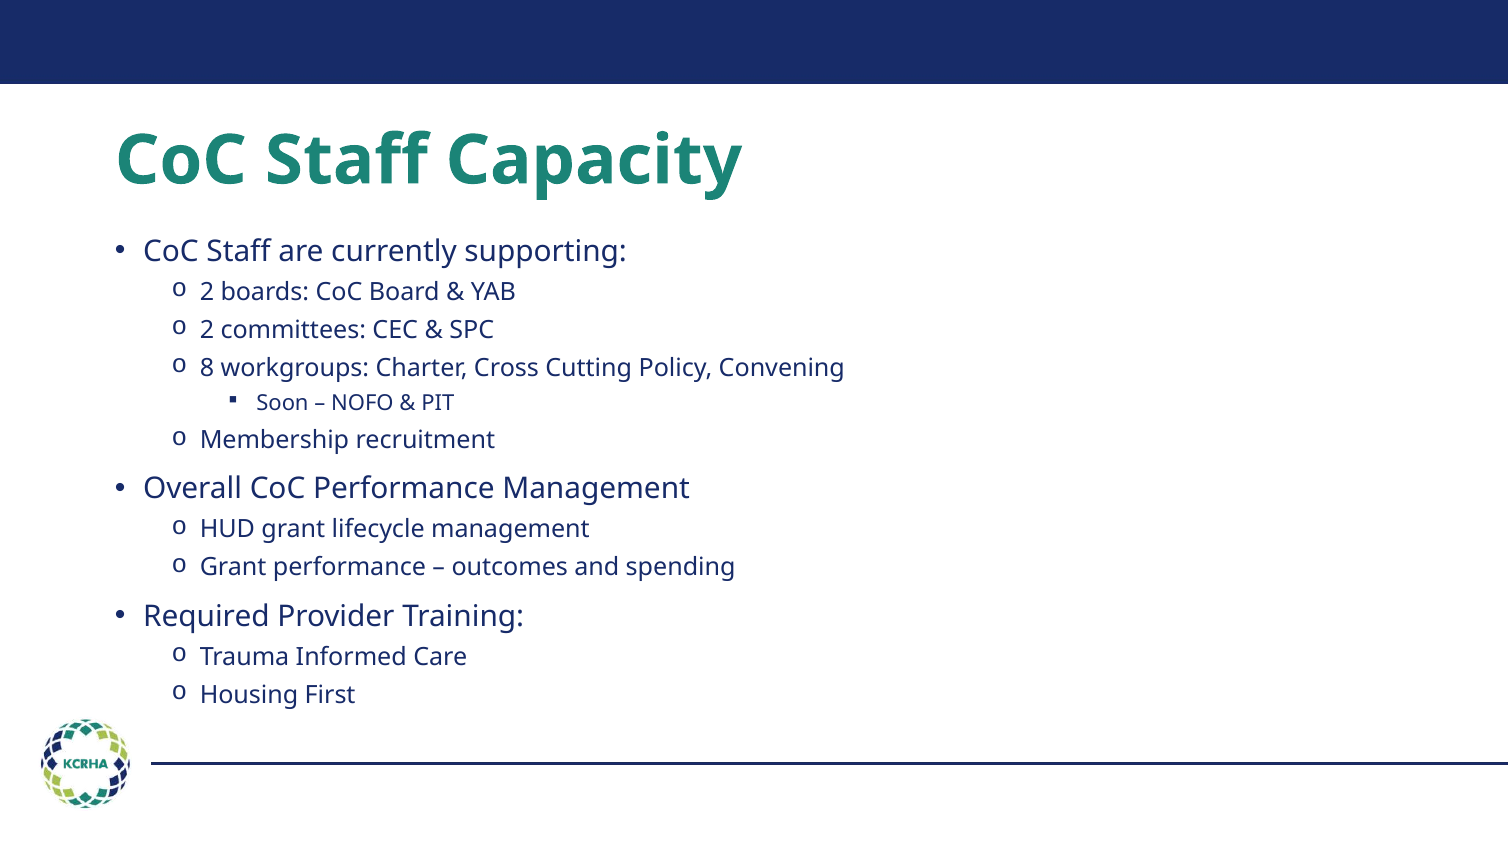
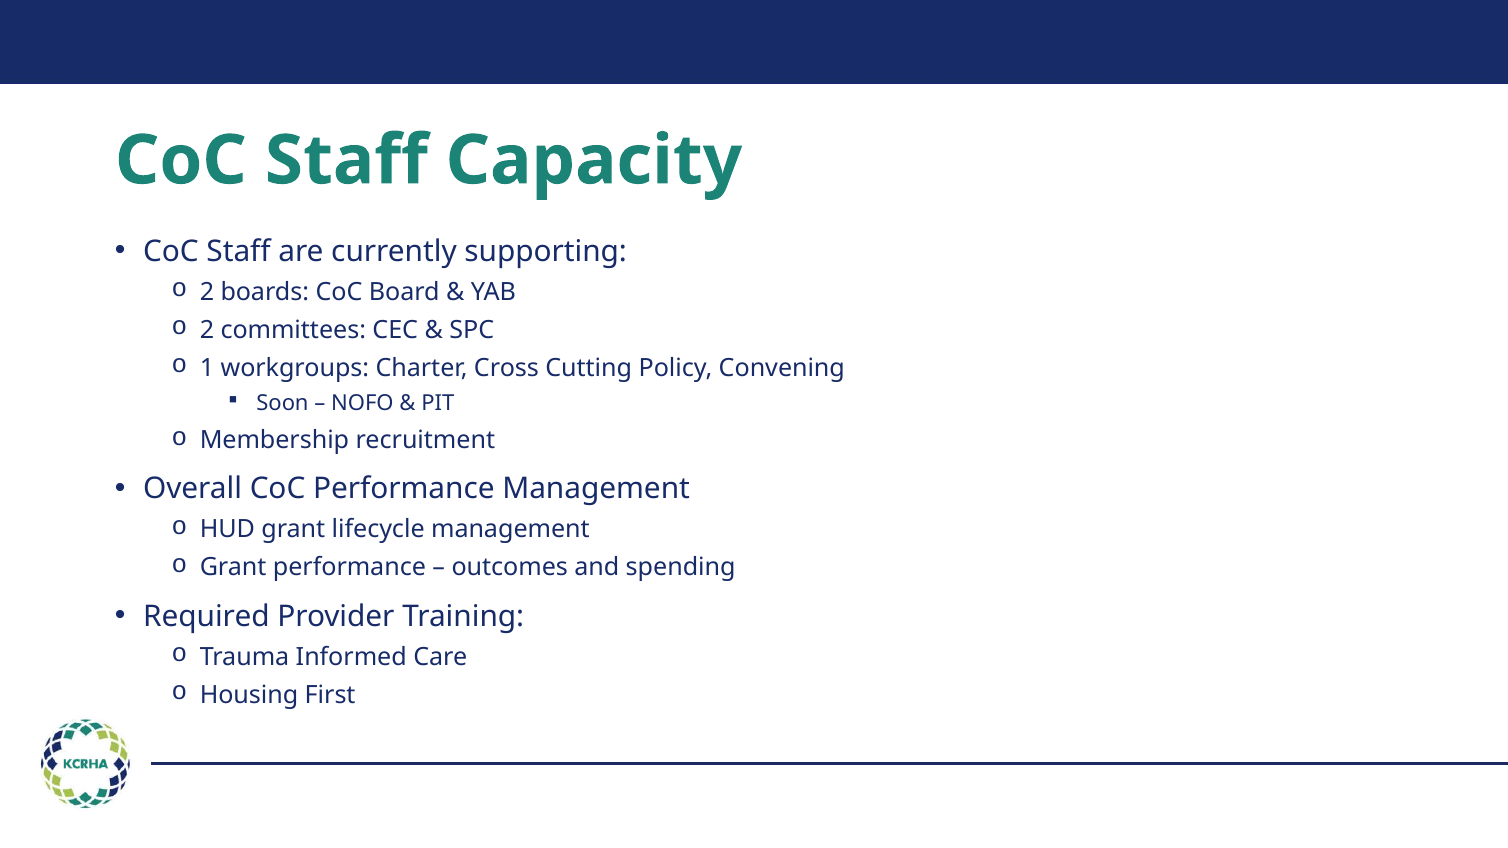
8: 8 -> 1 (207, 368)
